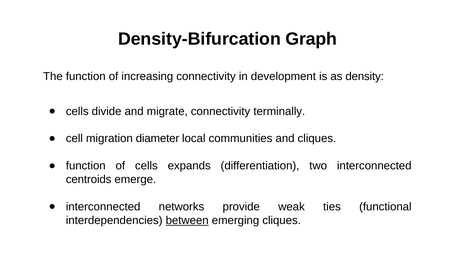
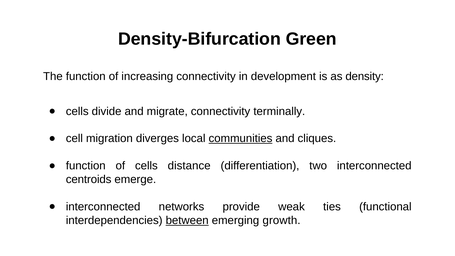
Graph: Graph -> Green (311, 39)
diameter: diameter -> diverges (157, 139)
communities underline: none -> present (241, 139)
expands: expands -> distance (189, 166)
emerging cliques: cliques -> growth (282, 220)
